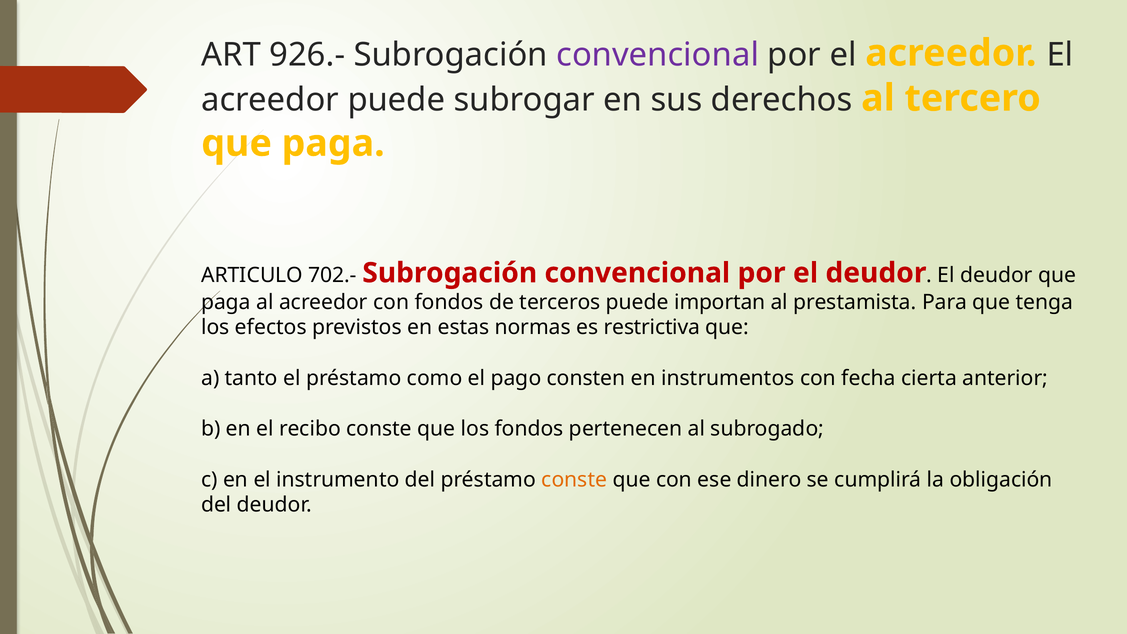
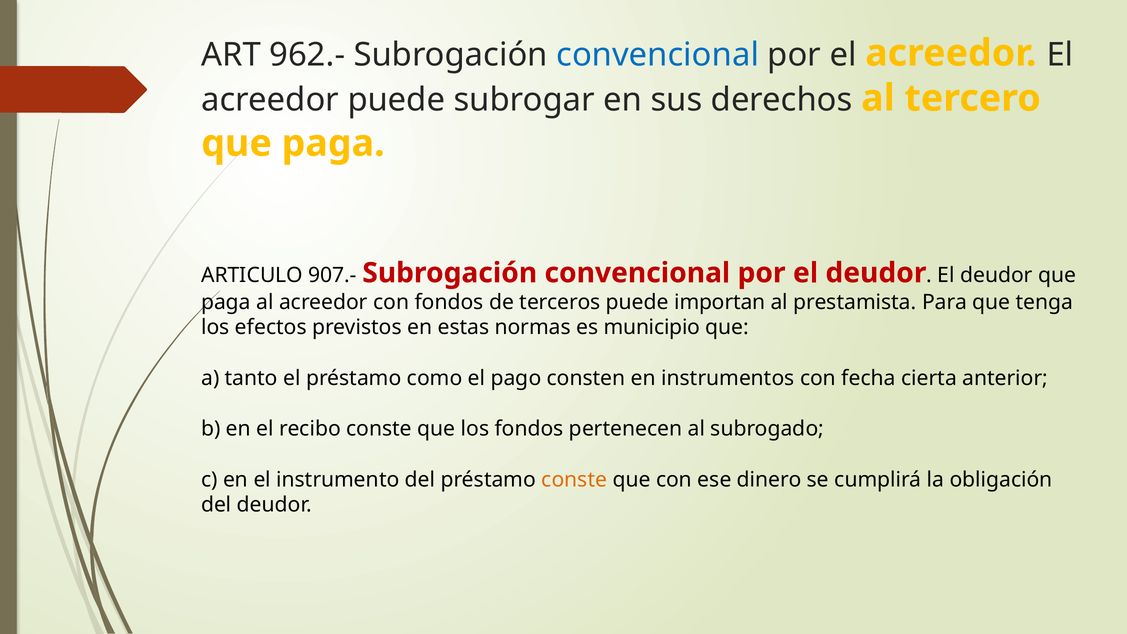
926.-: 926.- -> 962.- (307, 55)
convencional colour: purple -> blue (658, 55)
702.-: 702.- -> 907.- (332, 275)
restrictiva: restrictiva -> municipio (652, 327)
